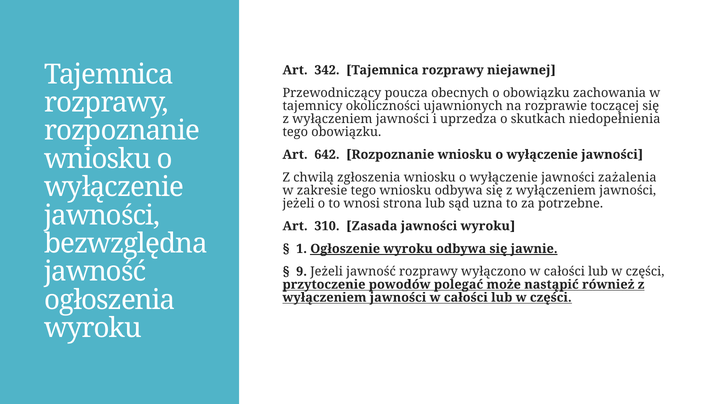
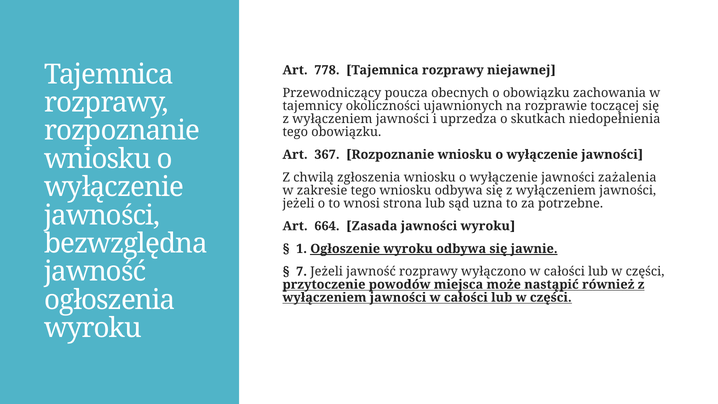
342: 342 -> 778 (327, 70)
642: 642 -> 367 (327, 155)
310: 310 -> 664 (327, 226)
9: 9 -> 7 (302, 271)
polegać: polegać -> miejsca (459, 284)
